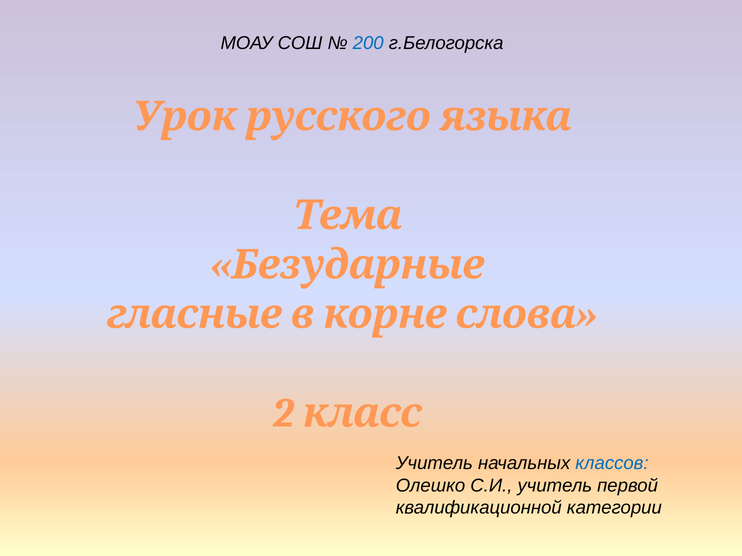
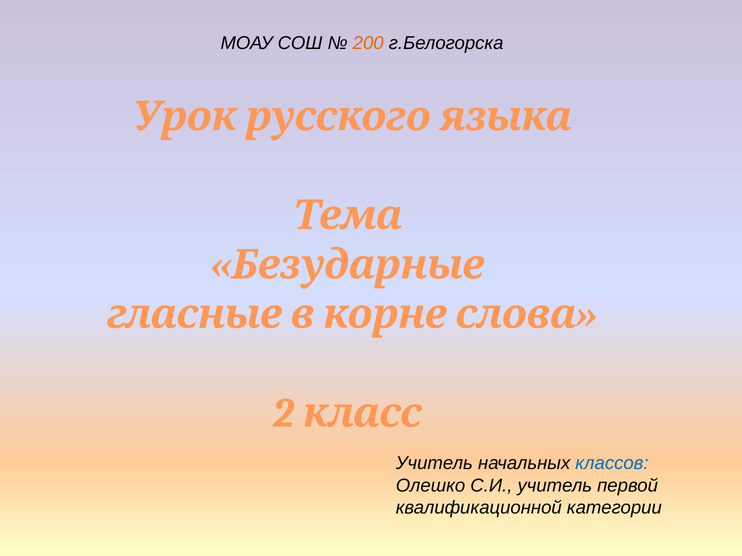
200 colour: blue -> orange (368, 43)
